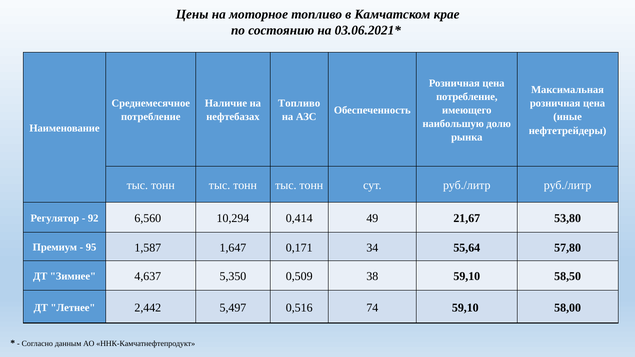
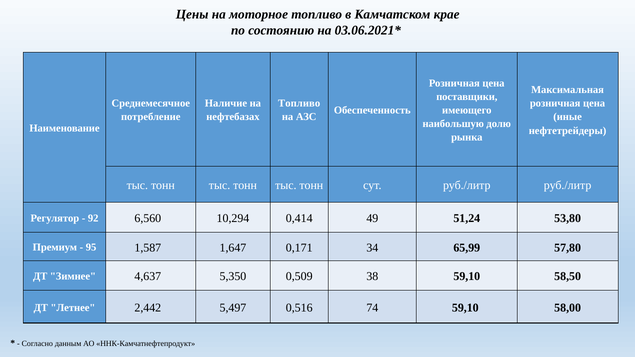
потребление: потребление -> поставщики (467, 97)
21,67: 21,67 -> 51,24 (467, 219)
55,64: 55,64 -> 65,99 (467, 248)
